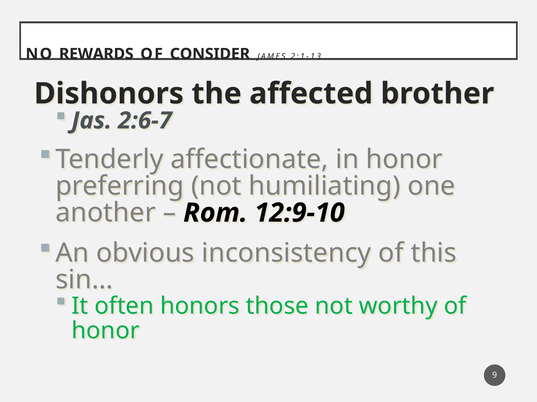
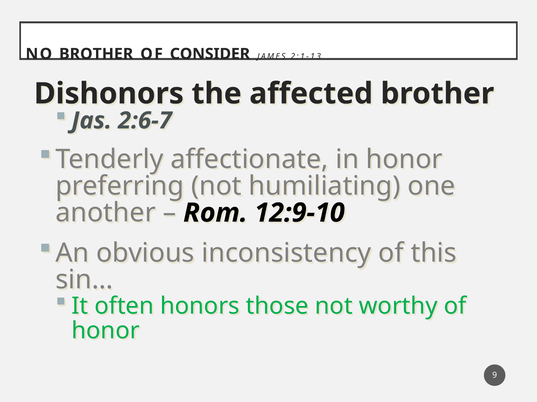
NO REWARDS: REWARDS -> BROTHER (96, 54)
